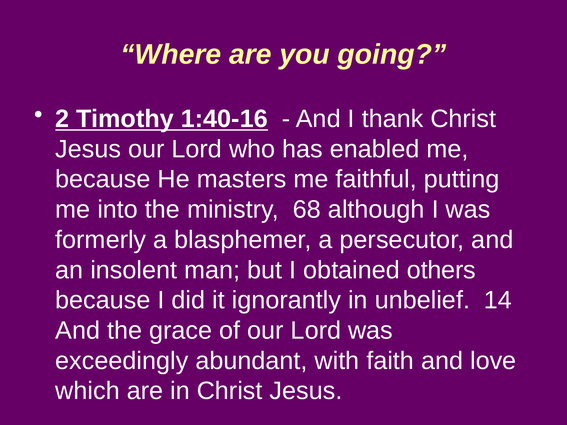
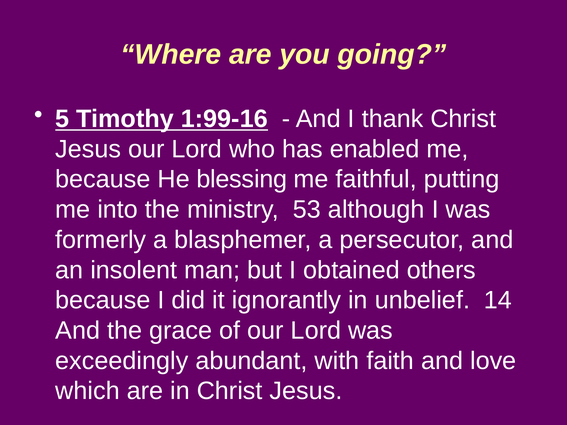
2: 2 -> 5 (62, 119)
1:40-16: 1:40-16 -> 1:99-16 (224, 119)
masters: masters -> blessing (242, 179)
68: 68 -> 53 (307, 210)
